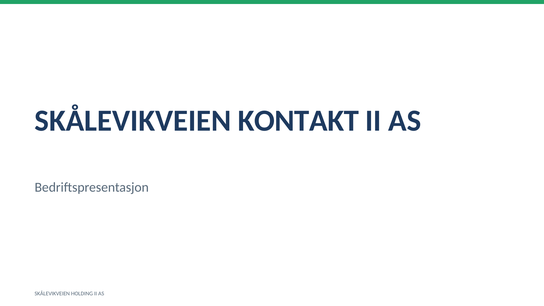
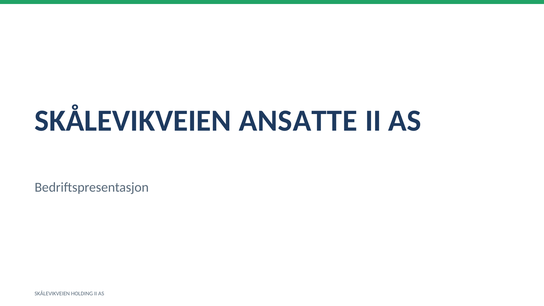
KONTAKT: KONTAKT -> ANSATTE (298, 121)
